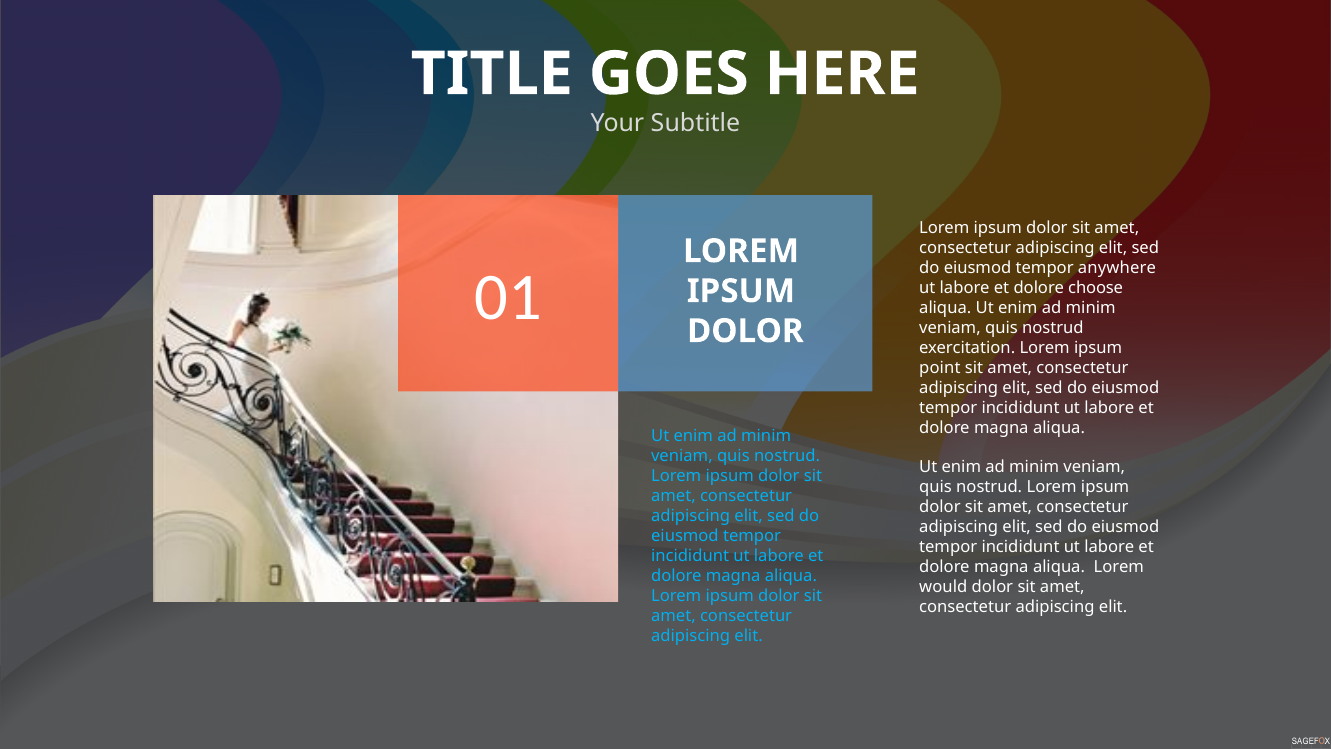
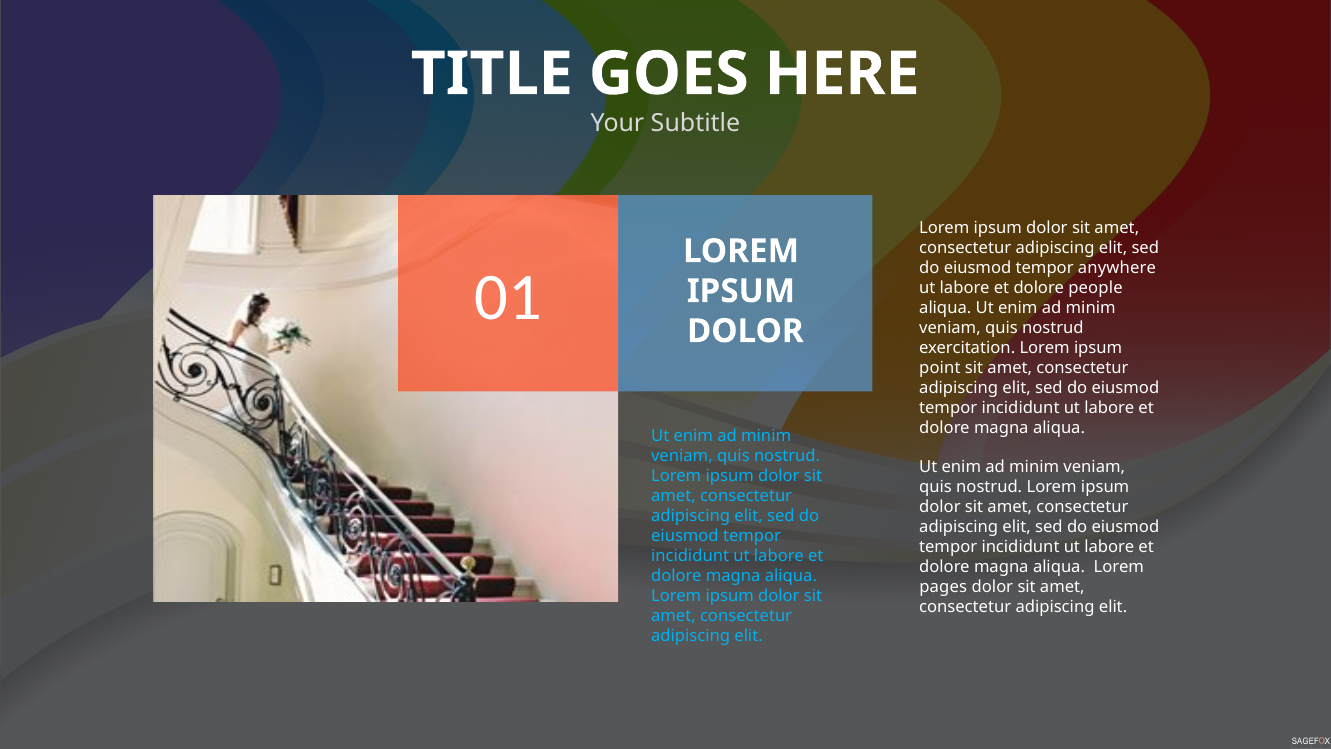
choose: choose -> people (1095, 288)
would: would -> pages (943, 587)
